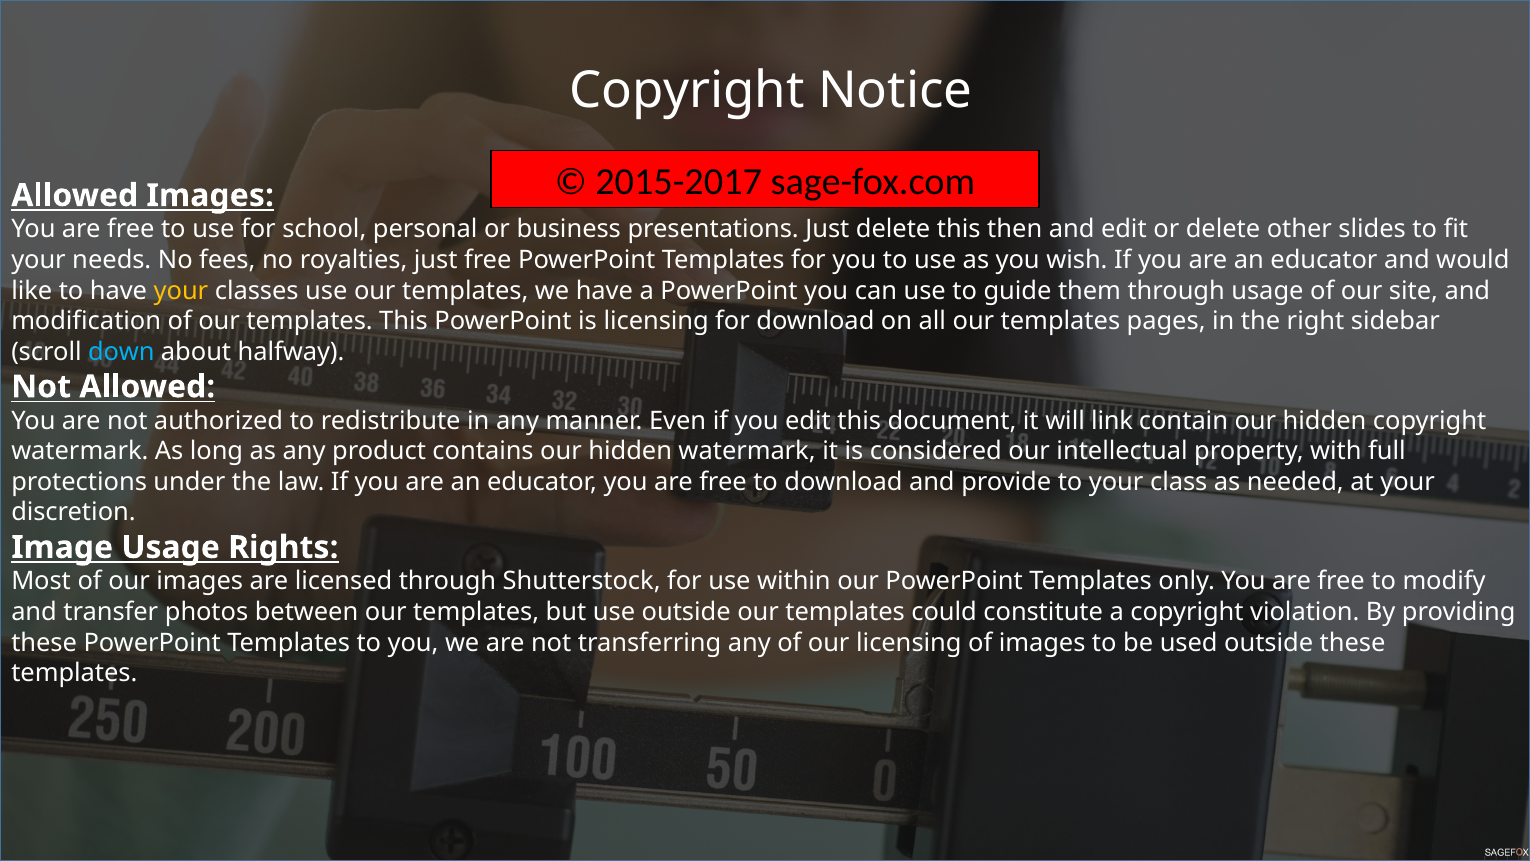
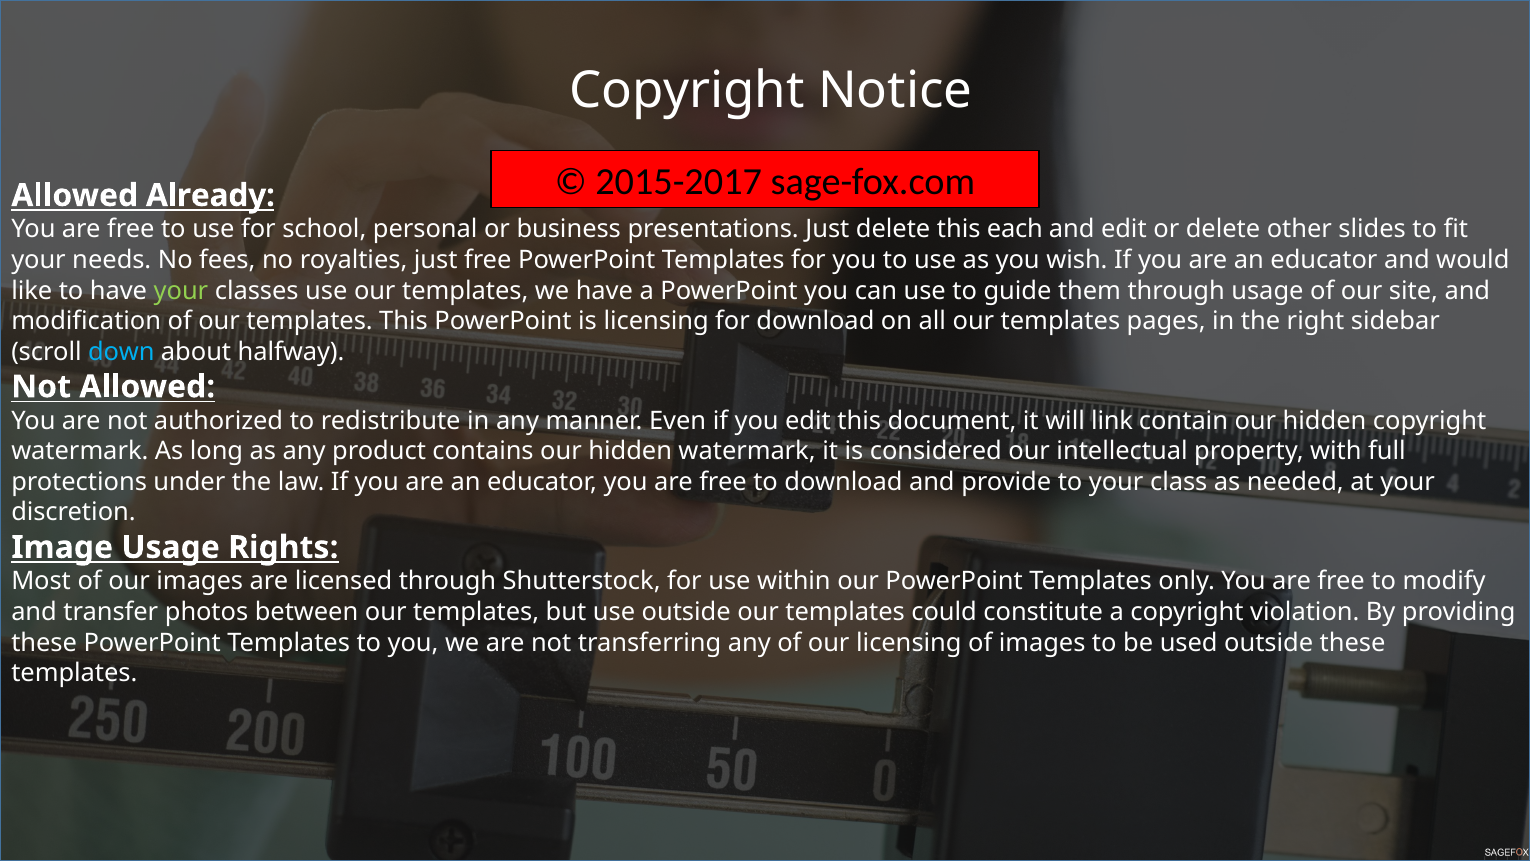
Allowed Images: Images -> Already (210, 195)
then: then -> each (1015, 229)
your colour: yellow -> light green (181, 291)
